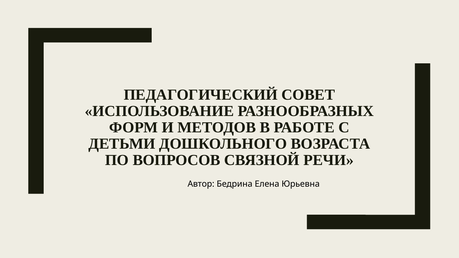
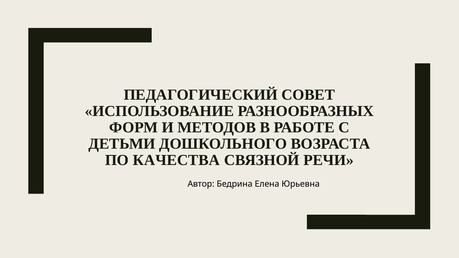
ВОПРОСОВ: ВОПРОСОВ -> КАЧЕСТВА (176, 160)
